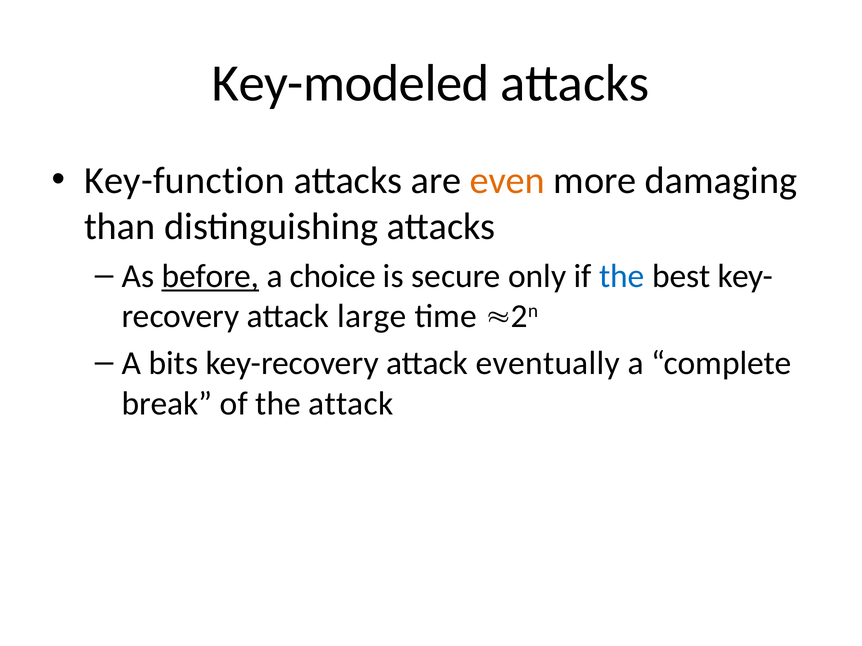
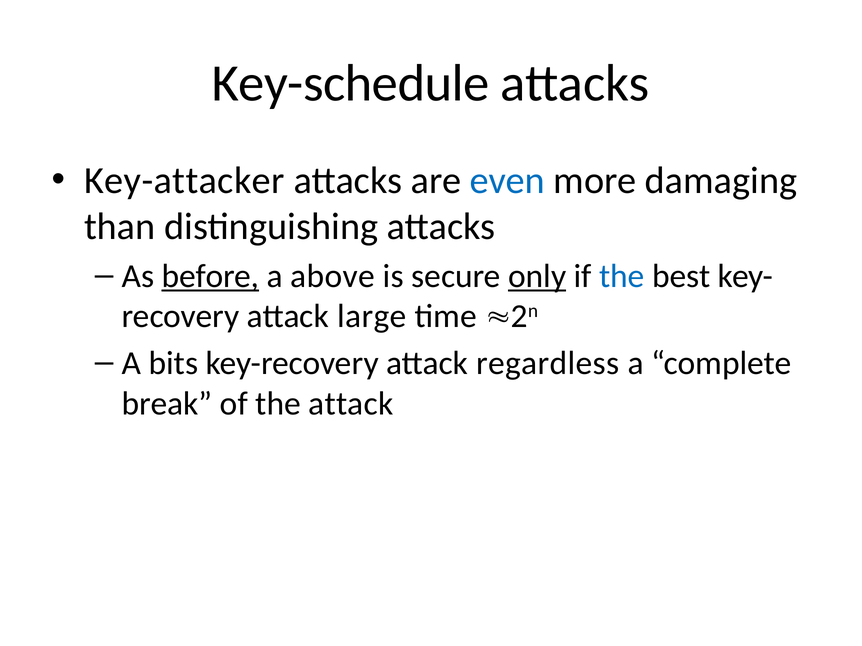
Key-modeled: Key-modeled -> Key-schedule (351, 83)
Key-function: Key-function -> Key-attacker (184, 181)
even colour: orange -> blue (507, 181)
choice: choice -> above (333, 276)
only underline: none -> present (537, 276)
eventually: eventually -> regardless (548, 364)
